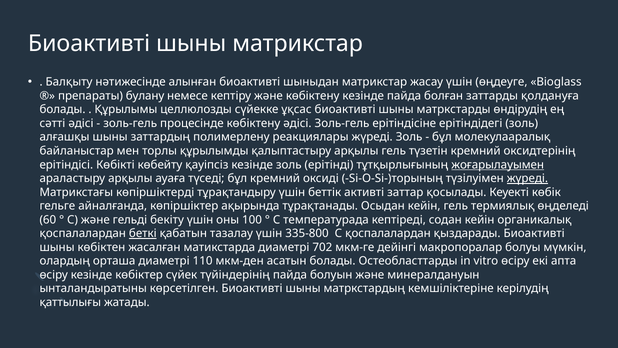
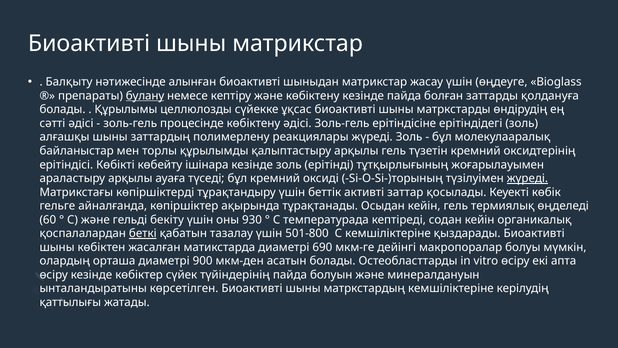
булану underline: none -> present (145, 96)
қауіпсіз: қауіпсіз -> ішінара (207, 164)
жоғарылауымен underline: present -> none (498, 164)
100: 100 -> 930 (252, 220)
335-800: 335-800 -> 501-800 (307, 233)
С қоспалалардан: қоспалалардан -> кемшіліктеріне (388, 233)
702: 702 -> 690 (322, 247)
110: 110 -> 900 (203, 261)
